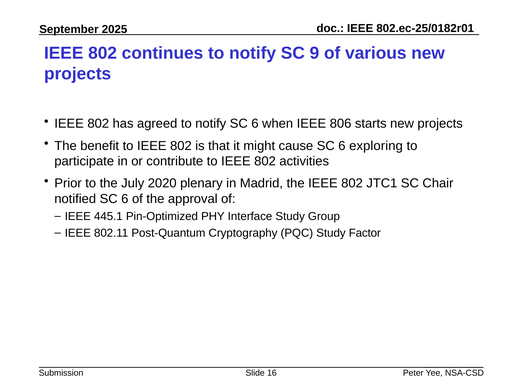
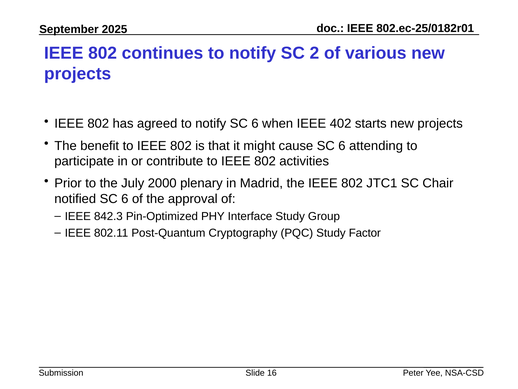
9: 9 -> 2 (314, 53)
806: 806 -> 402 (341, 124)
exploring: exploring -> attending (376, 146)
2020: 2020 -> 2000 (162, 183)
445.1: 445.1 -> 842.3 (108, 216)
